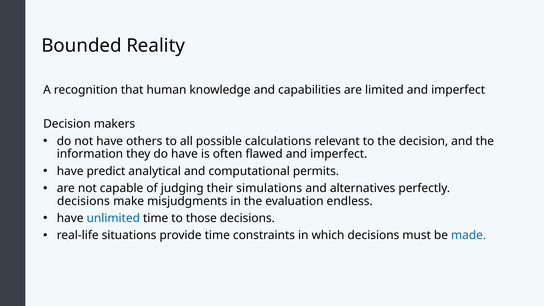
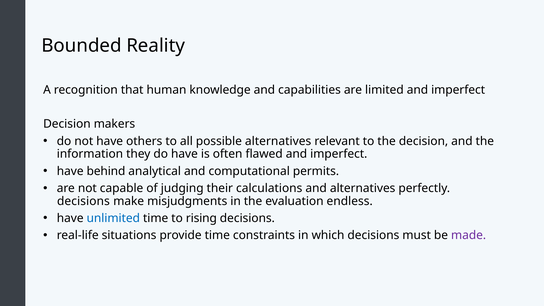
possible calculations: calculations -> alternatives (278, 141)
predict: predict -> behind (106, 171)
simulations: simulations -> calculations (269, 188)
those: those -> rising (201, 218)
made colour: blue -> purple (469, 235)
